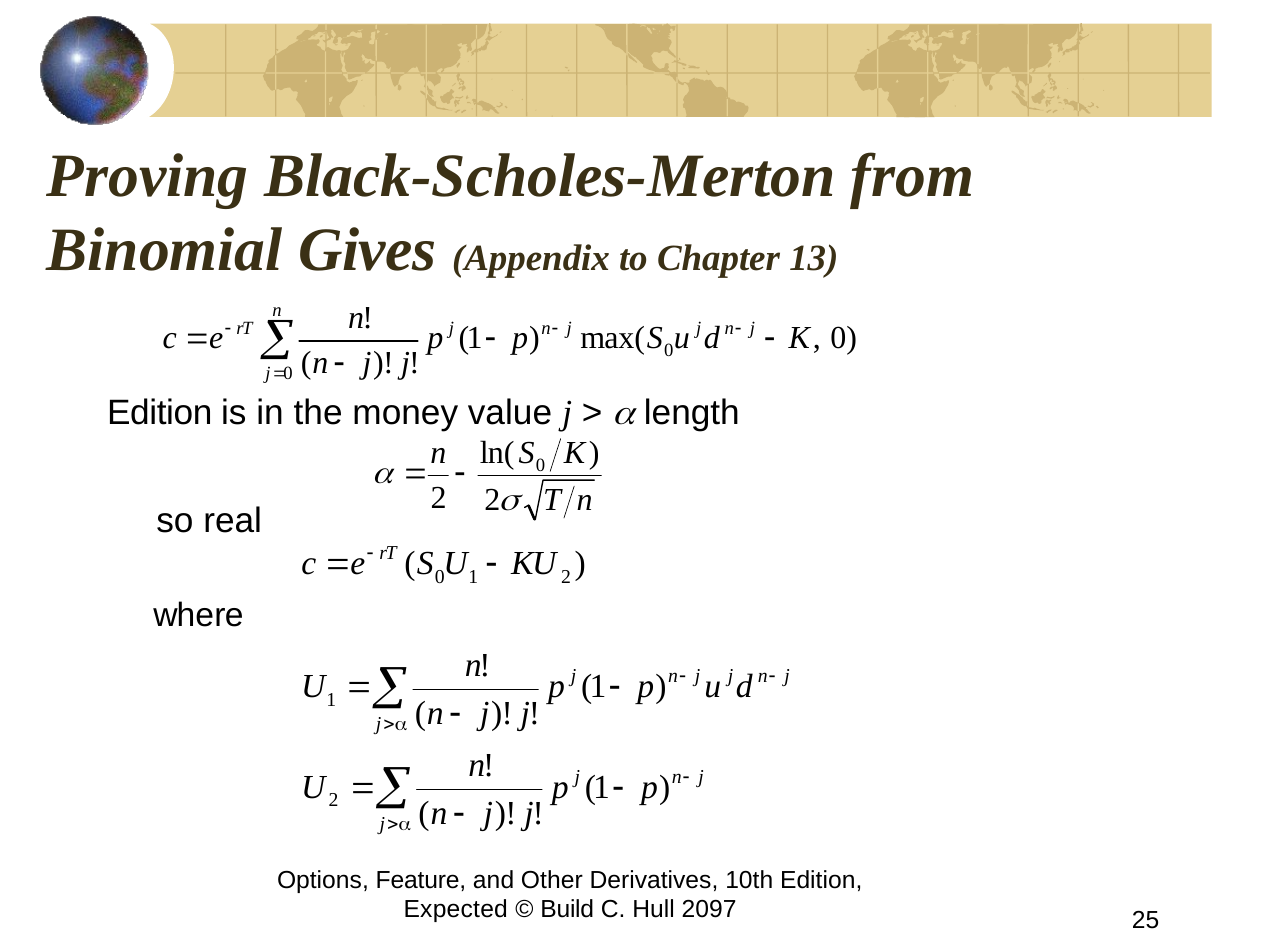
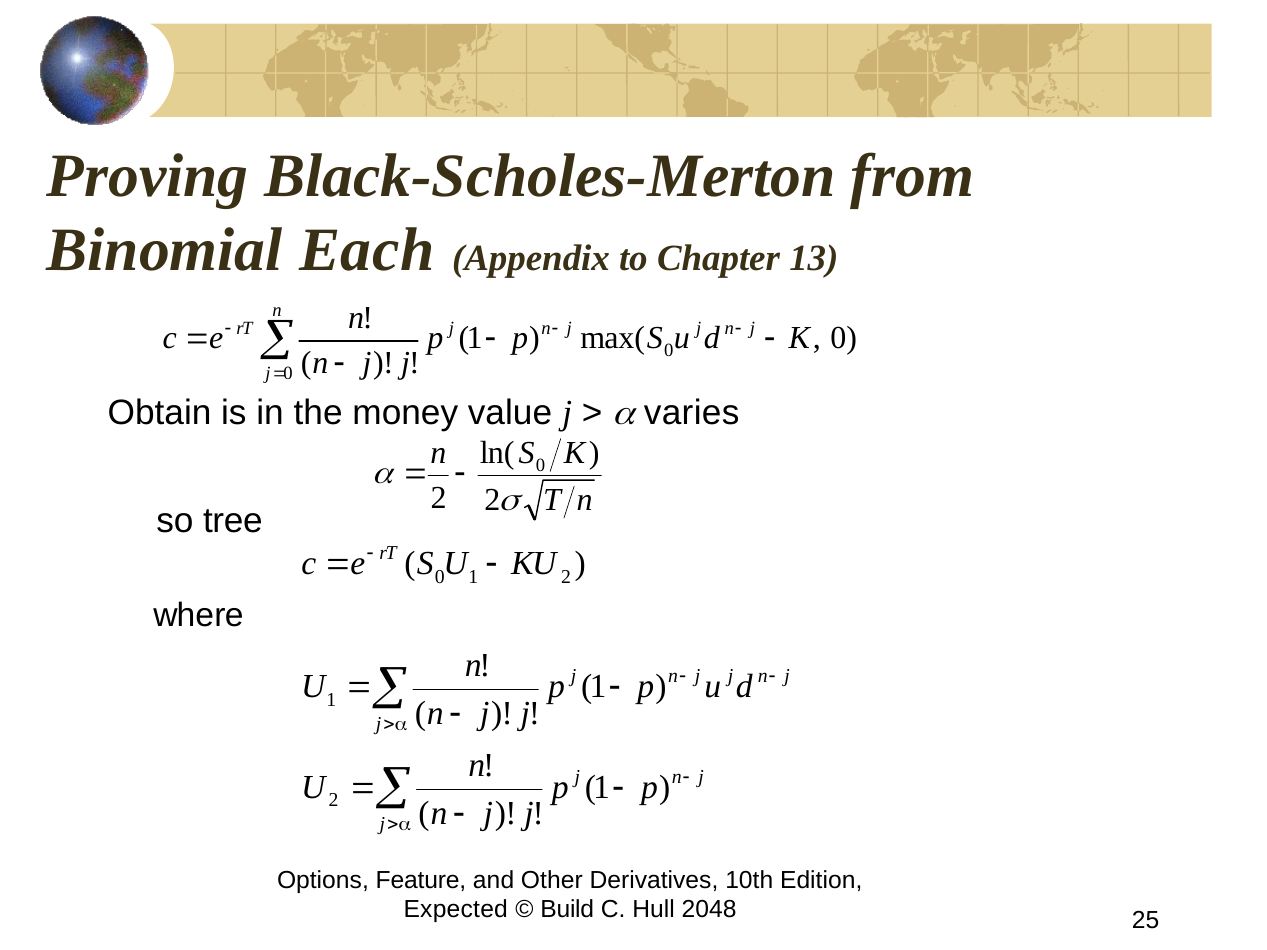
Gives: Gives -> Each (367, 250)
Edition: Edition -> Obtain (160, 413)
length: length -> varies (692, 413)
real: real -> tree (233, 521)
2097: 2097 -> 2048 (709, 910)
